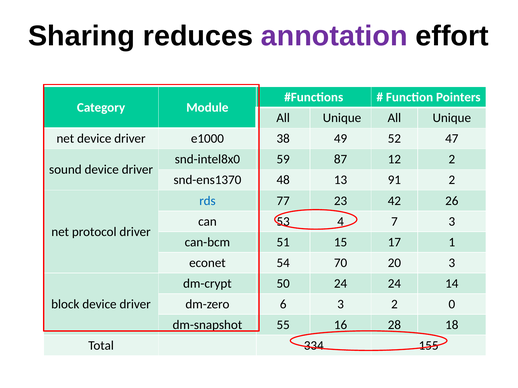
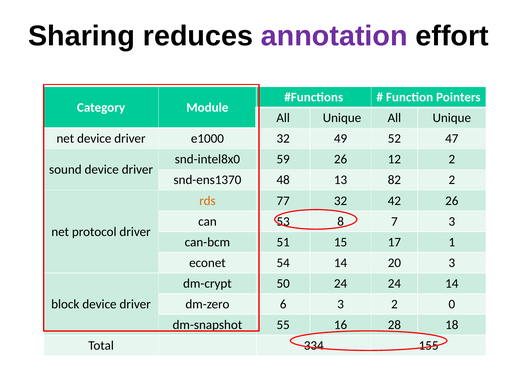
e1000 38: 38 -> 32 (283, 139)
59 87: 87 -> 26 (341, 160)
91: 91 -> 82 (394, 180)
rds colour: blue -> orange (207, 201)
77 23: 23 -> 32 (341, 201)
4: 4 -> 8 (341, 222)
54 70: 70 -> 14 (341, 263)
